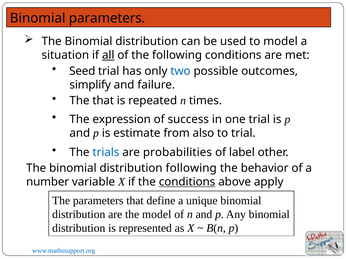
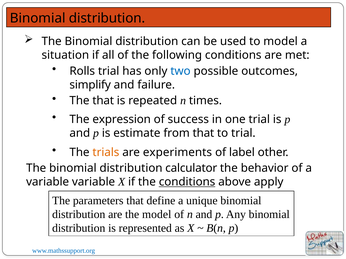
parameters: parameters -> distribution (107, 18)
all underline: present -> none (108, 55)
Seed: Seed -> Rolls (82, 71)
from also: also -> that (203, 133)
trials colour: blue -> orange (106, 153)
probabilities: probabilities -> experiments (177, 153)
distribution following: following -> calculator (191, 168)
number: number -> variable (48, 182)
